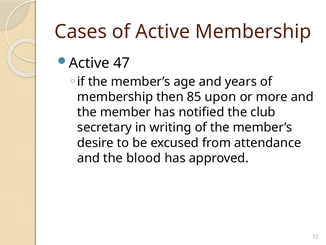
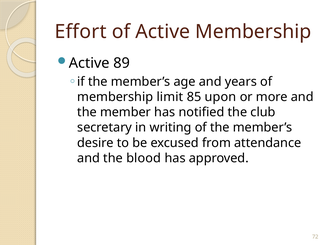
Cases: Cases -> Effort (81, 32)
47: 47 -> 89 (122, 63)
then: then -> limit (170, 97)
